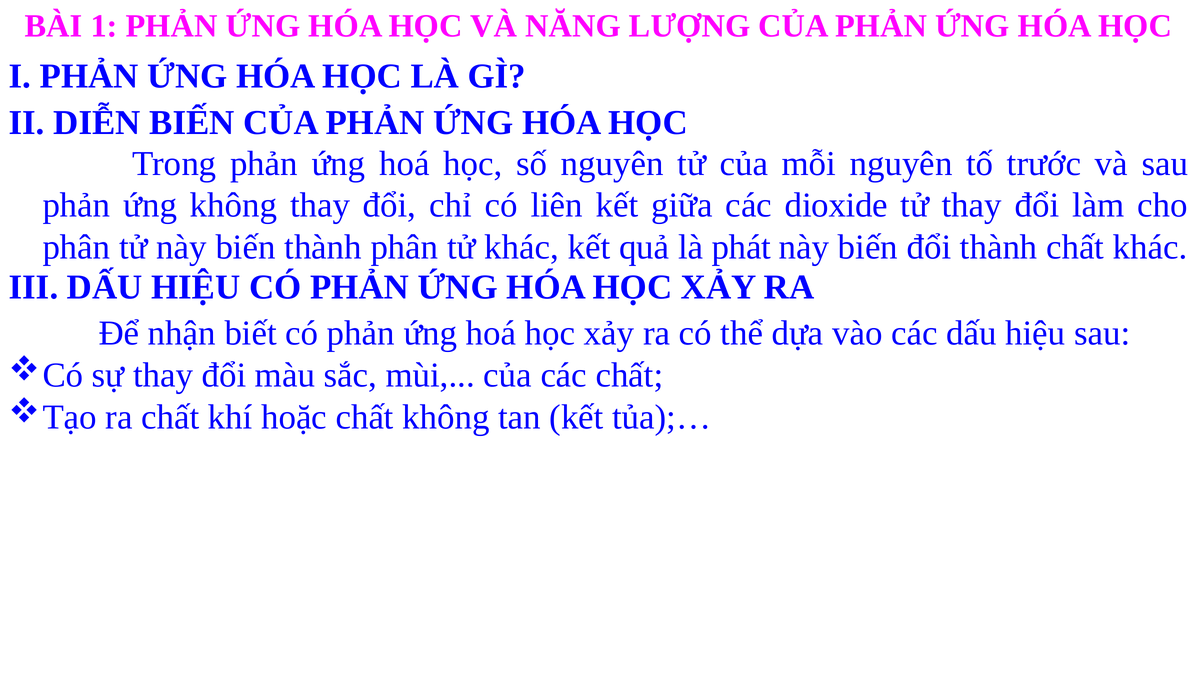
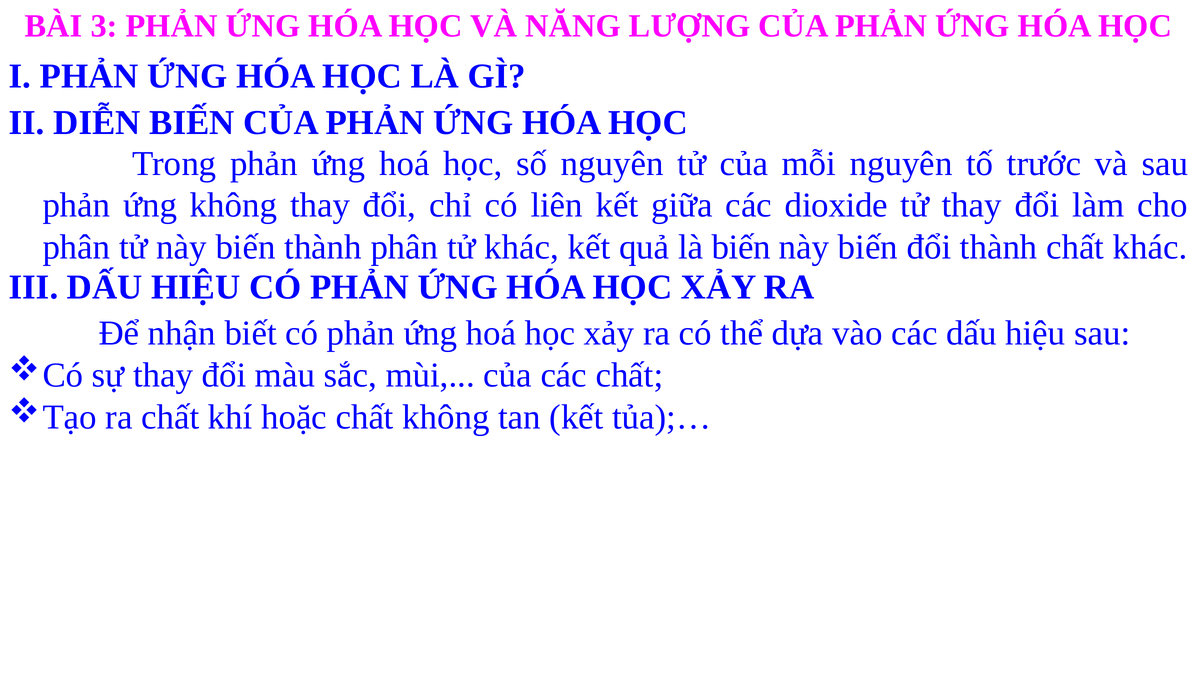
1: 1 -> 3 (104, 26)
là phát: phát -> biến (741, 247)
